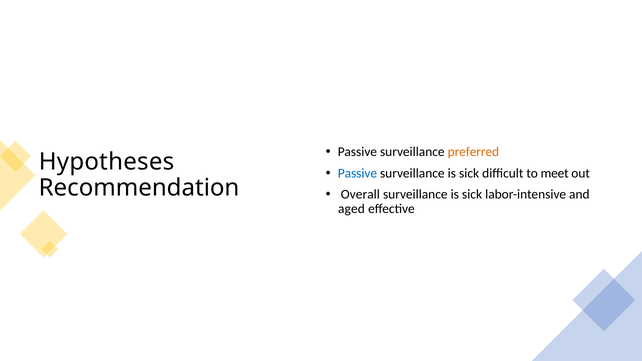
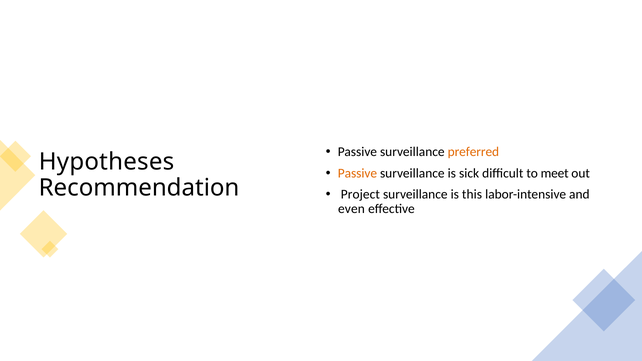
Passive colour: blue -> orange (357, 173)
Overall: Overall -> Project (360, 194)
sick: sick -> this (472, 194)
aged: aged -> even (351, 209)
